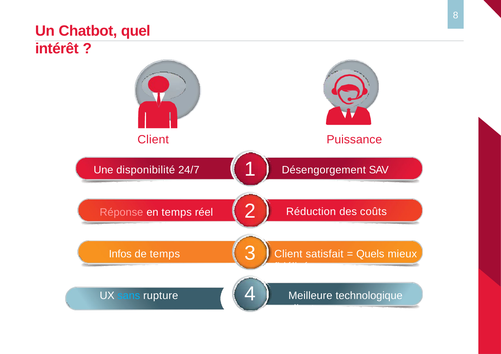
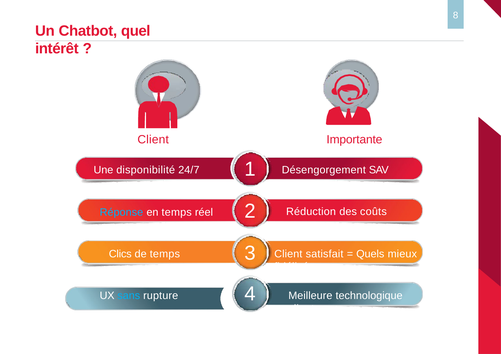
Puissance: Puissance -> Importante (354, 140)
Réponse colour: pink -> light blue (121, 213)
Infos: Infos -> Clics (120, 254)
